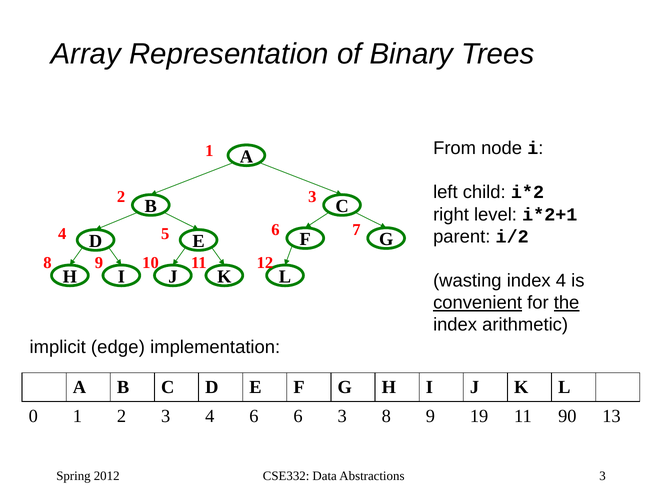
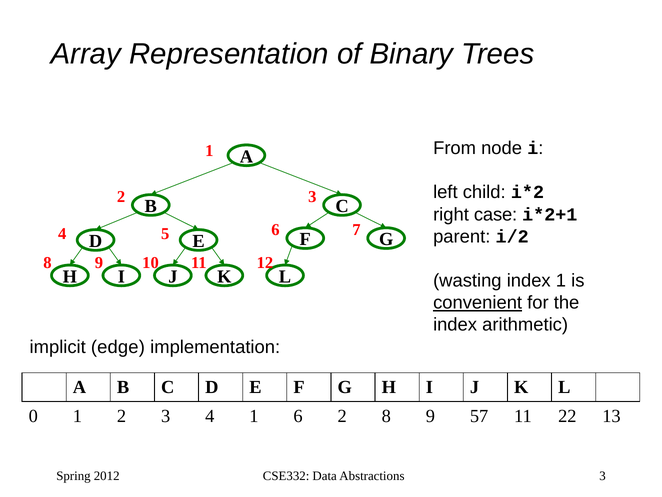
level: level -> case (496, 214)
index 4: 4 -> 1 (561, 280)
the underline: present -> none (567, 303)
4 6: 6 -> 1 (254, 416)
6 3: 3 -> 2 (342, 416)
19: 19 -> 57 (479, 416)
90: 90 -> 22 (567, 416)
